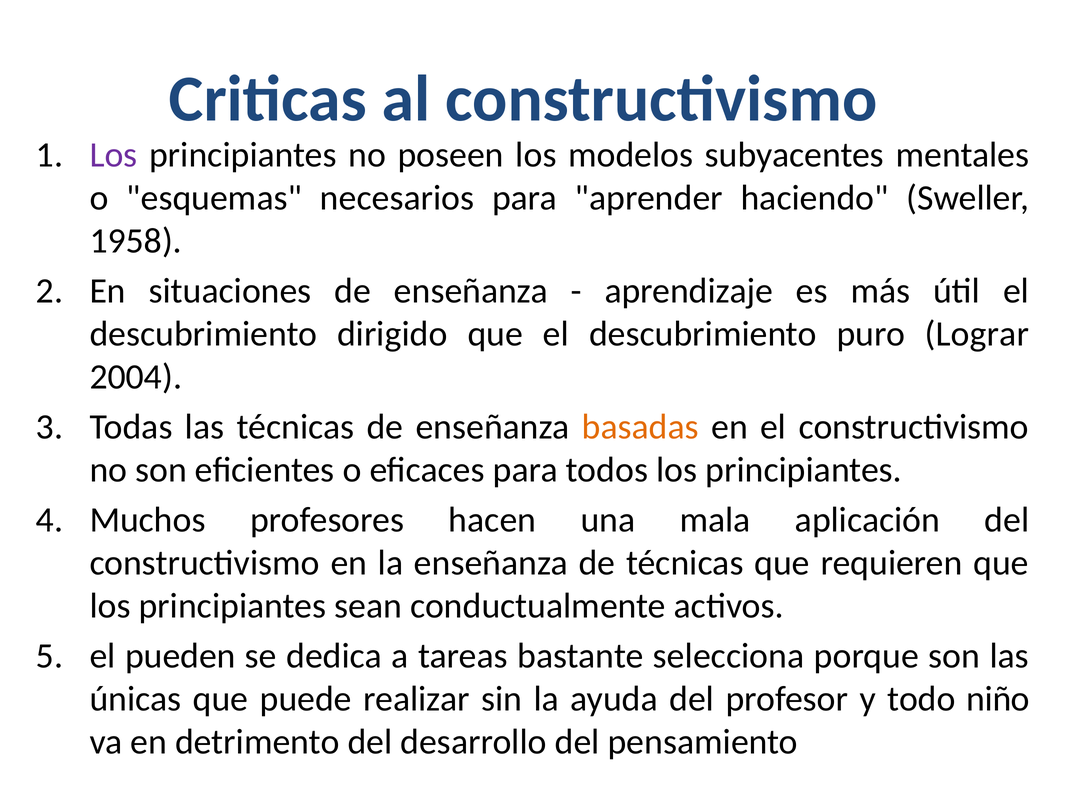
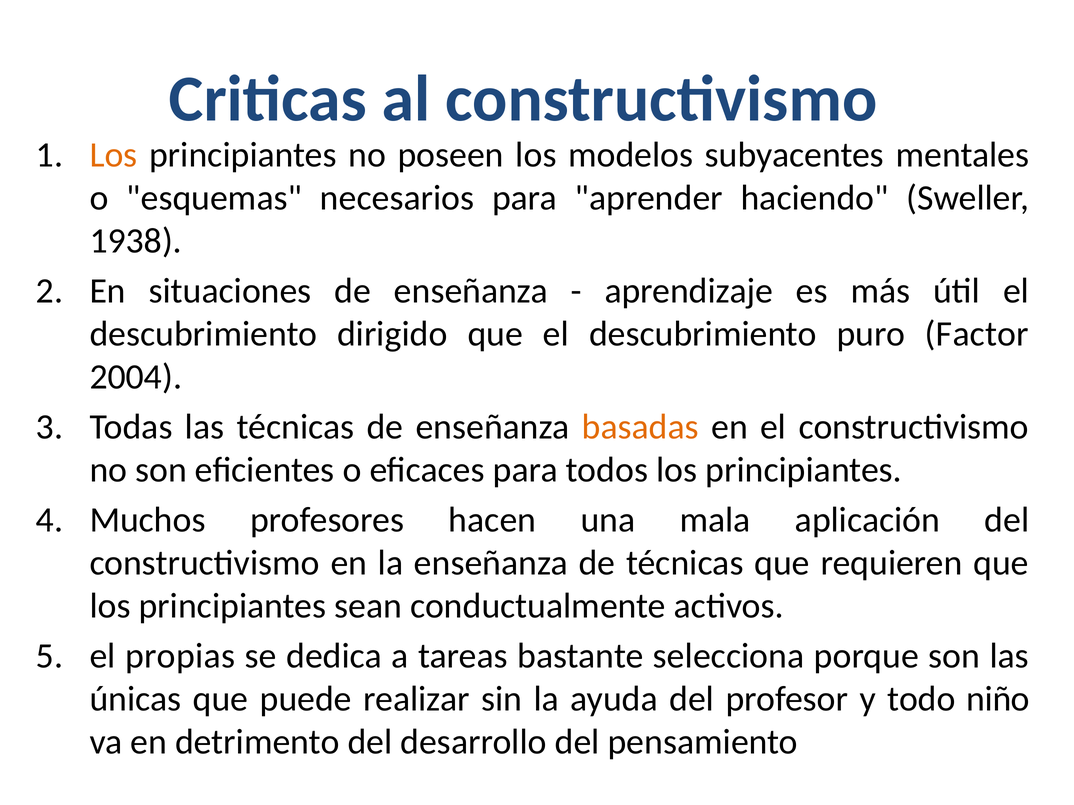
Los colour: purple -> orange (114, 155)
1958: 1958 -> 1938 (136, 241)
Lograr: Lograr -> Factor (977, 334)
pueden: pueden -> propias (180, 656)
